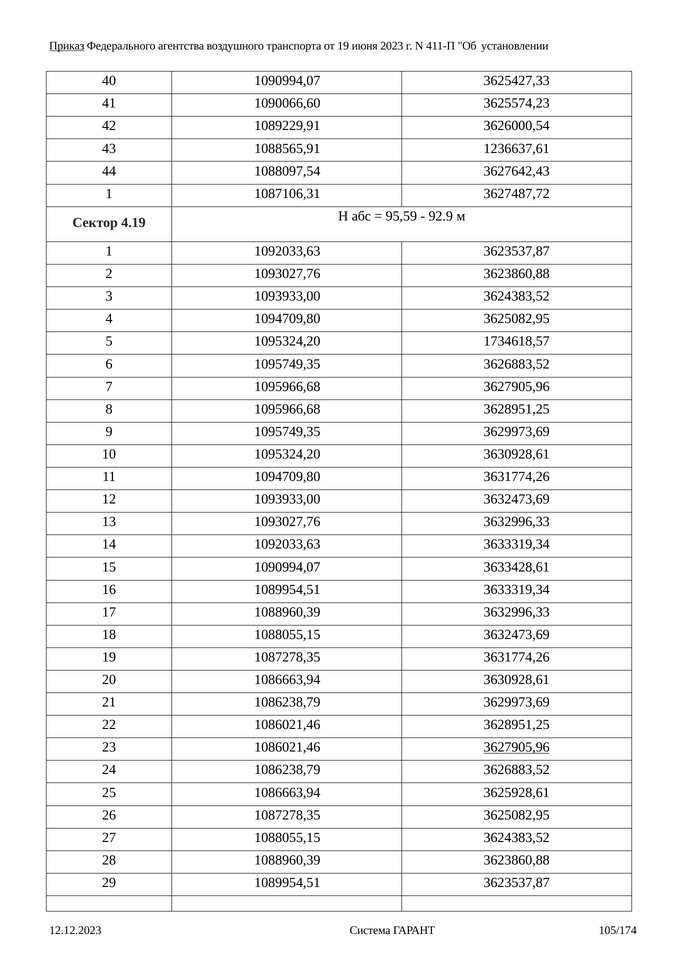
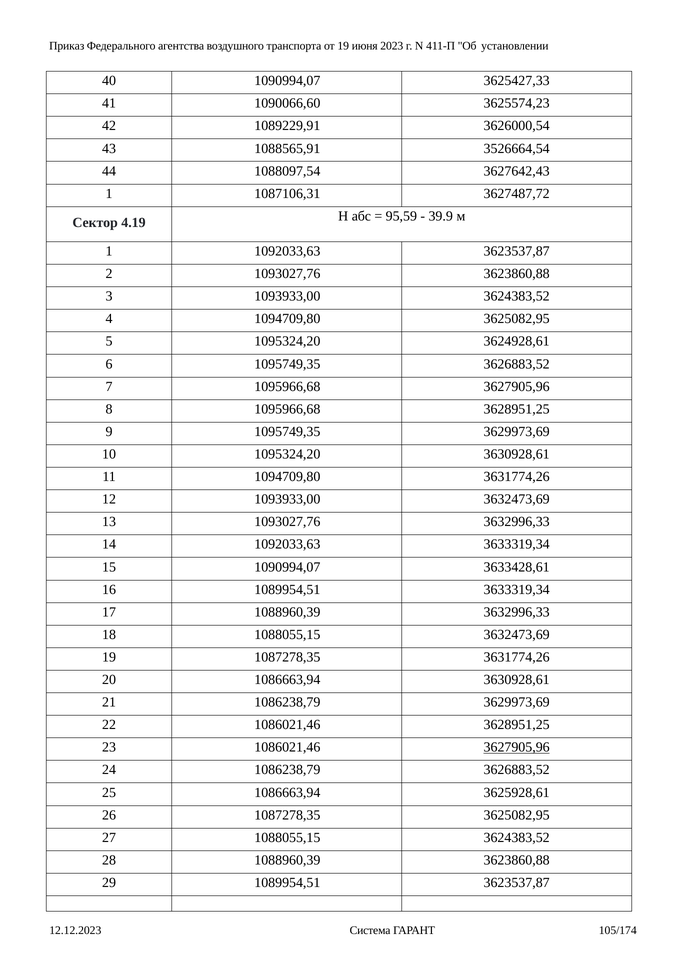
Приказ underline: present -> none (67, 46)
1236637,61: 1236637,61 -> 3526664,54 (517, 148)
92.9: 92.9 -> 39.9 (441, 216)
1734618,57: 1734618,57 -> 3624928,61 (517, 341)
